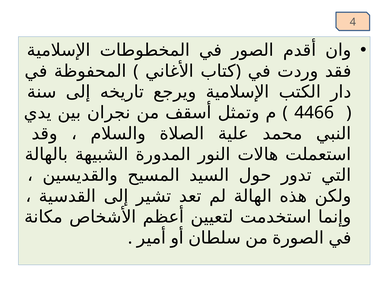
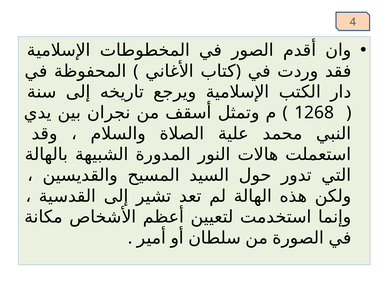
4466: 4466 -> 1268 (314, 113)
